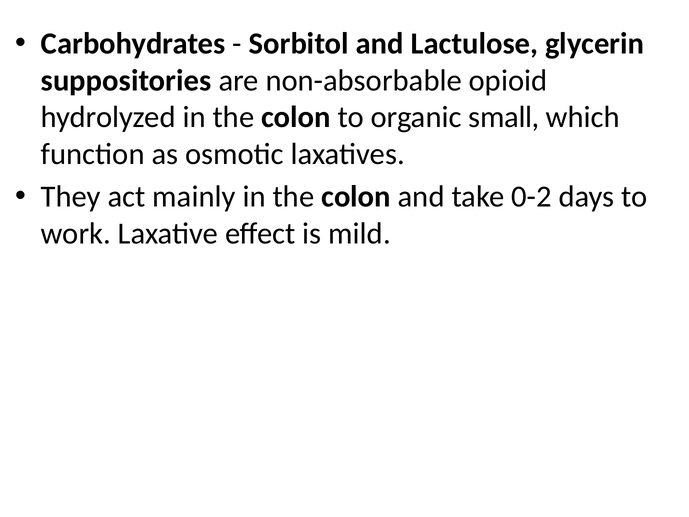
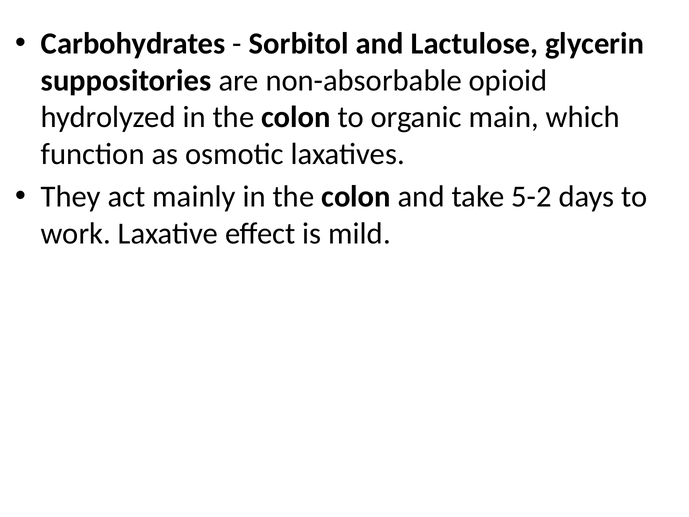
small: small -> main (504, 117)
0-2: 0-2 -> 5-2 (531, 197)
